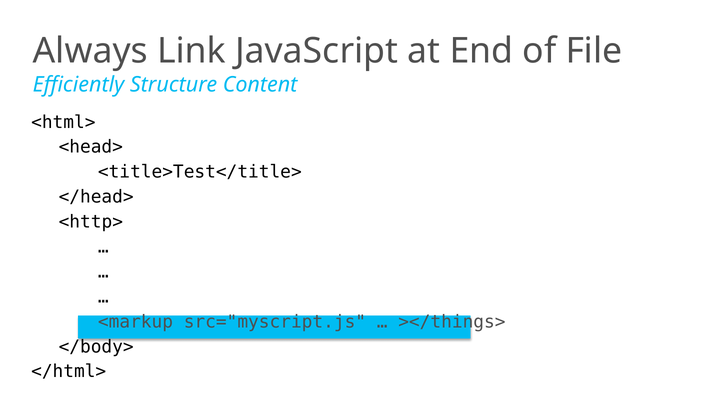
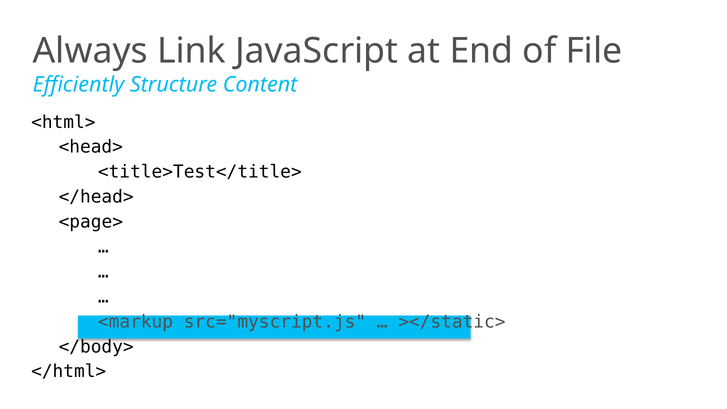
<http>: <http> -> <page> (91, 222)
></things>: ></things> -> ></static> (452, 322)
